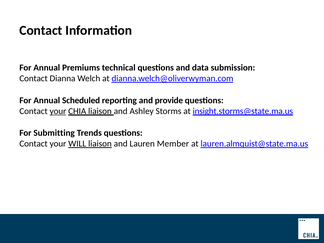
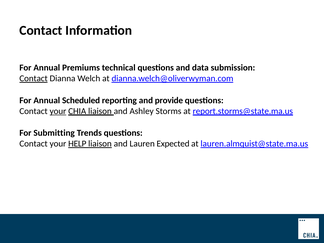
Contact underline: none -> present (34, 79)
insight.storms@state.ma.us: insight.storms@state.ma.us -> report.storms@state.ma.us (243, 111)
WILL: WILL -> HELP (77, 144)
Member: Member -> Expected (173, 144)
